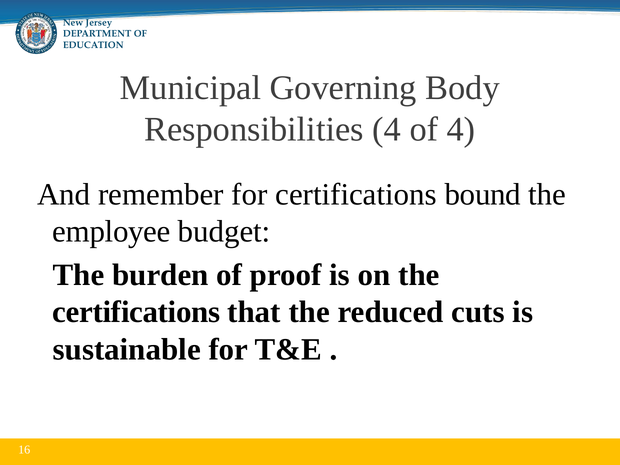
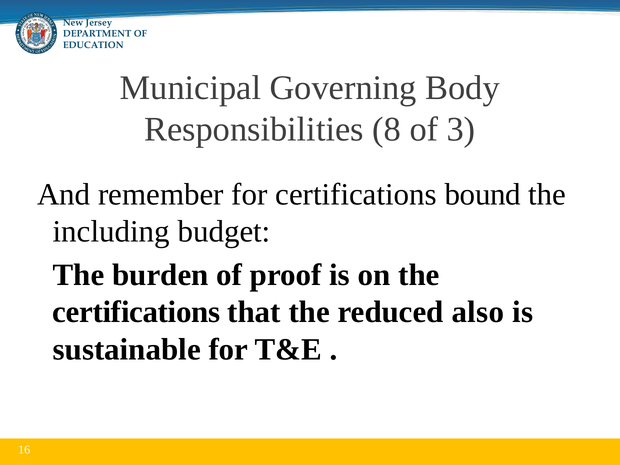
Responsibilities 4: 4 -> 8 (387, 129)
of 4: 4 -> 3 (461, 129)
employee: employee -> including (111, 232)
cuts: cuts -> also (478, 312)
